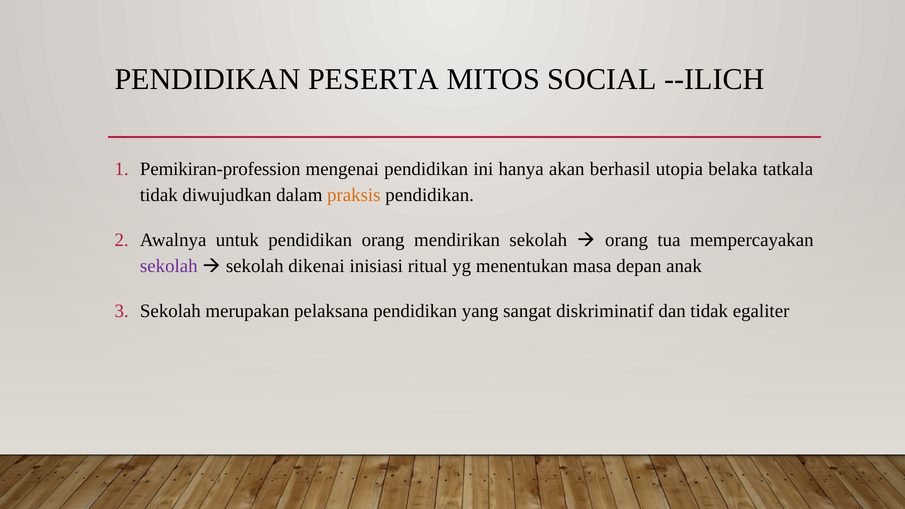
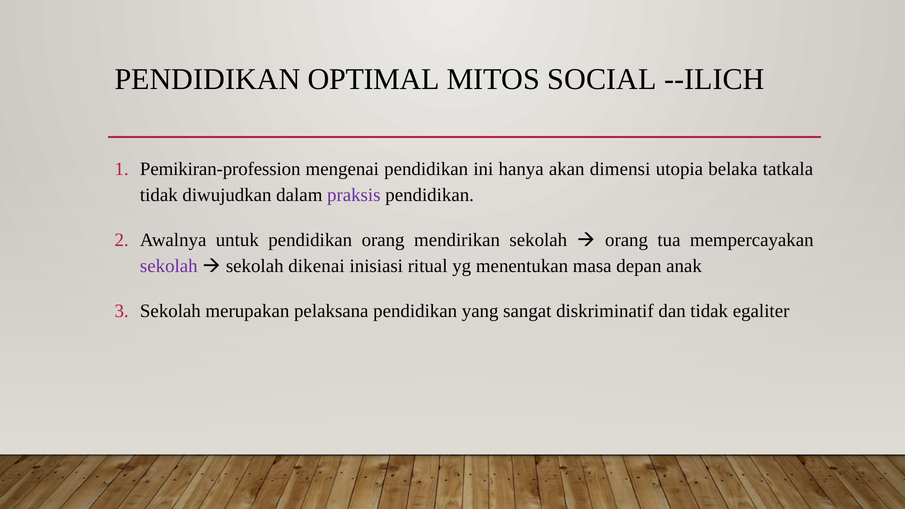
PESERTA: PESERTA -> OPTIMAL (374, 79)
berhasil: berhasil -> dimensi (620, 169)
praksis colour: orange -> purple (354, 195)
